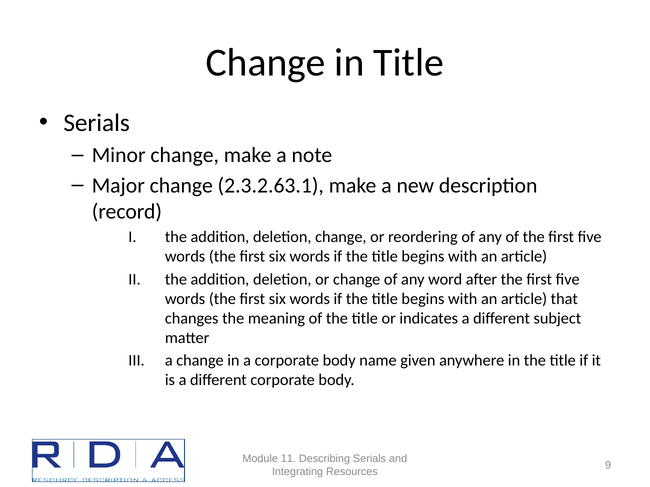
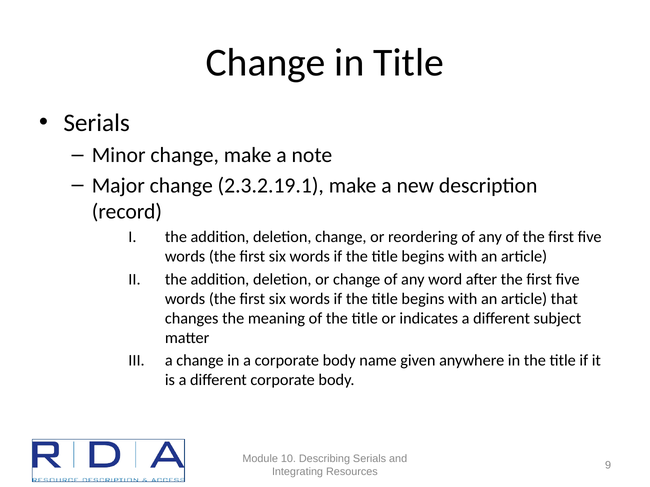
2.3.2.63.1: 2.3.2.63.1 -> 2.3.2.19.1 (271, 186)
11: 11 -> 10 (288, 459)
